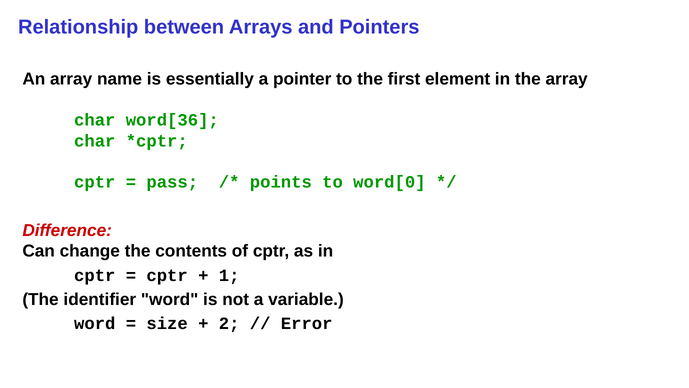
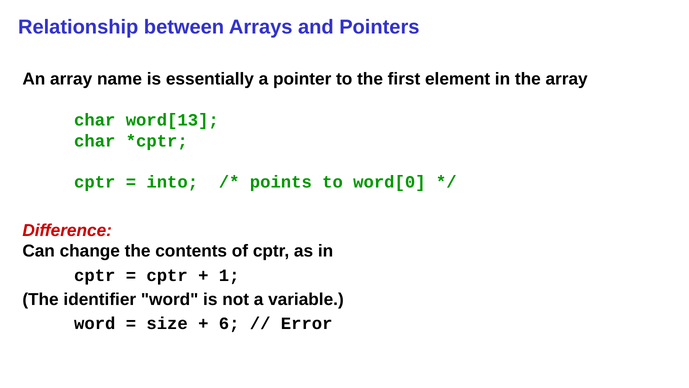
word[36: word[36 -> word[13 (172, 120)
pass: pass -> into (172, 182)
2: 2 -> 6 (229, 323)
